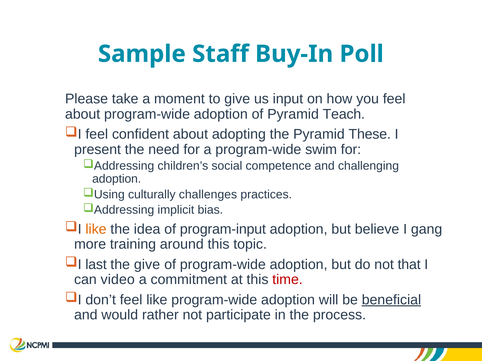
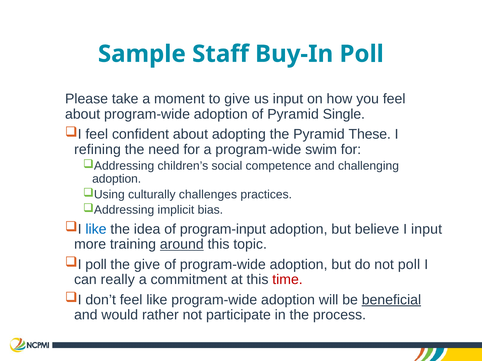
Teach: Teach -> Single (344, 114)
present: present -> refining (97, 150)
like colour: orange -> blue (96, 229)
I gang: gang -> input (427, 229)
around underline: none -> present (182, 245)
last: last -> poll (96, 265)
not that: that -> poll (409, 265)
video: video -> really (118, 280)
